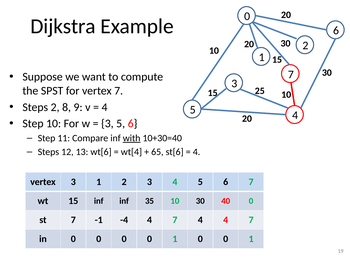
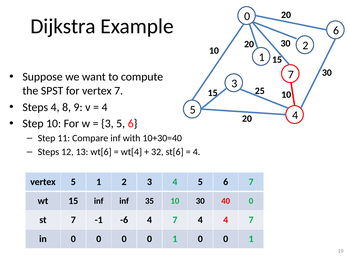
Steps 2: 2 -> 4 (55, 107)
with underline: present -> none (132, 138)
65: 65 -> 32 (157, 152)
vertex 3: 3 -> 5 (73, 182)
-4: -4 -> -6 (124, 220)
